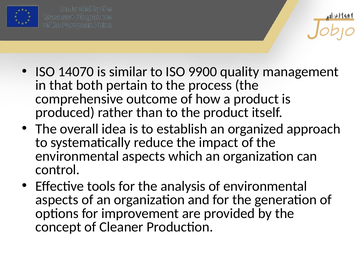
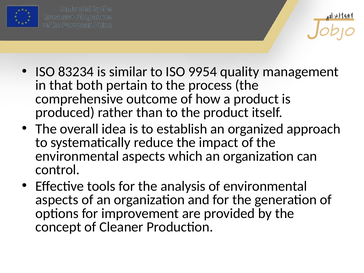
14070: 14070 -> 83234 (76, 72)
9900: 9900 -> 9954 (203, 72)
